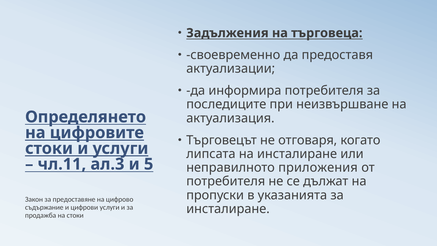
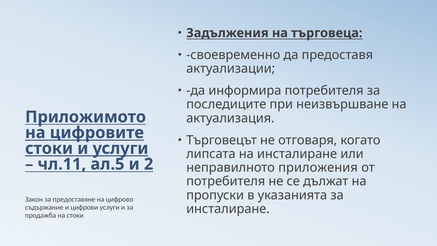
Определянето: Определянето -> Приложимото (86, 117)
ал.3: ал.3 -> ал.5 (107, 164)
5: 5 -> 2 (149, 164)
